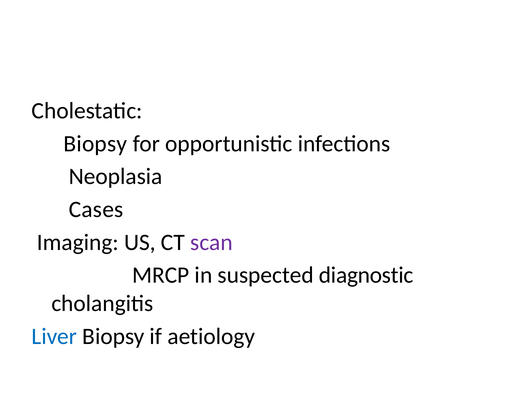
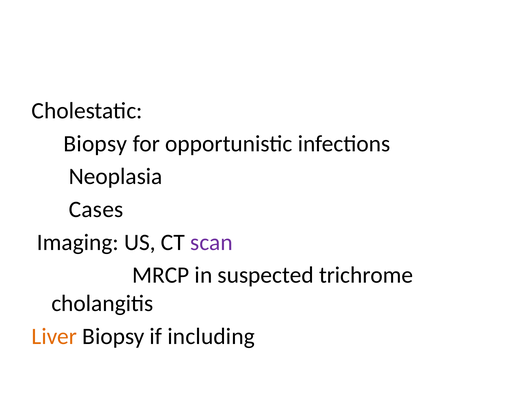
diagnostic: diagnostic -> trichrome (366, 275)
Liver colour: blue -> orange (54, 336)
aetiology: aetiology -> including (211, 336)
